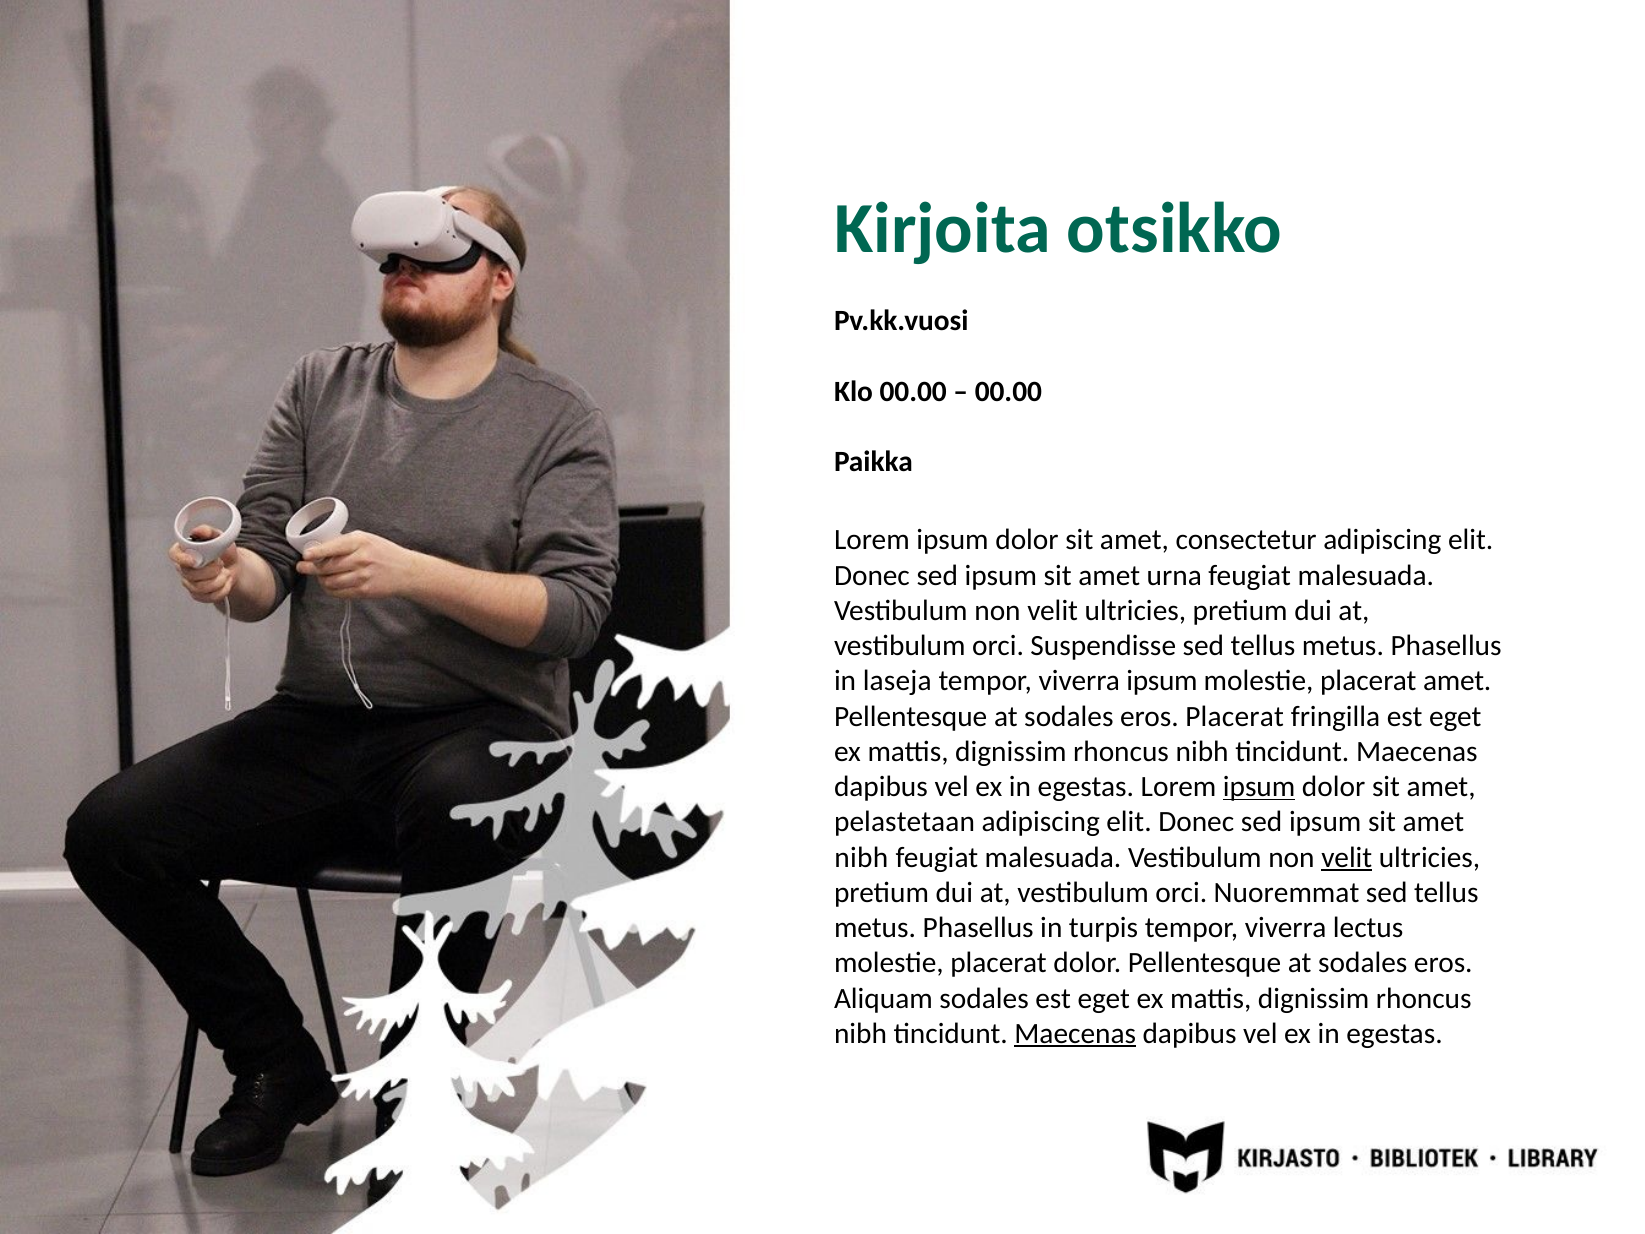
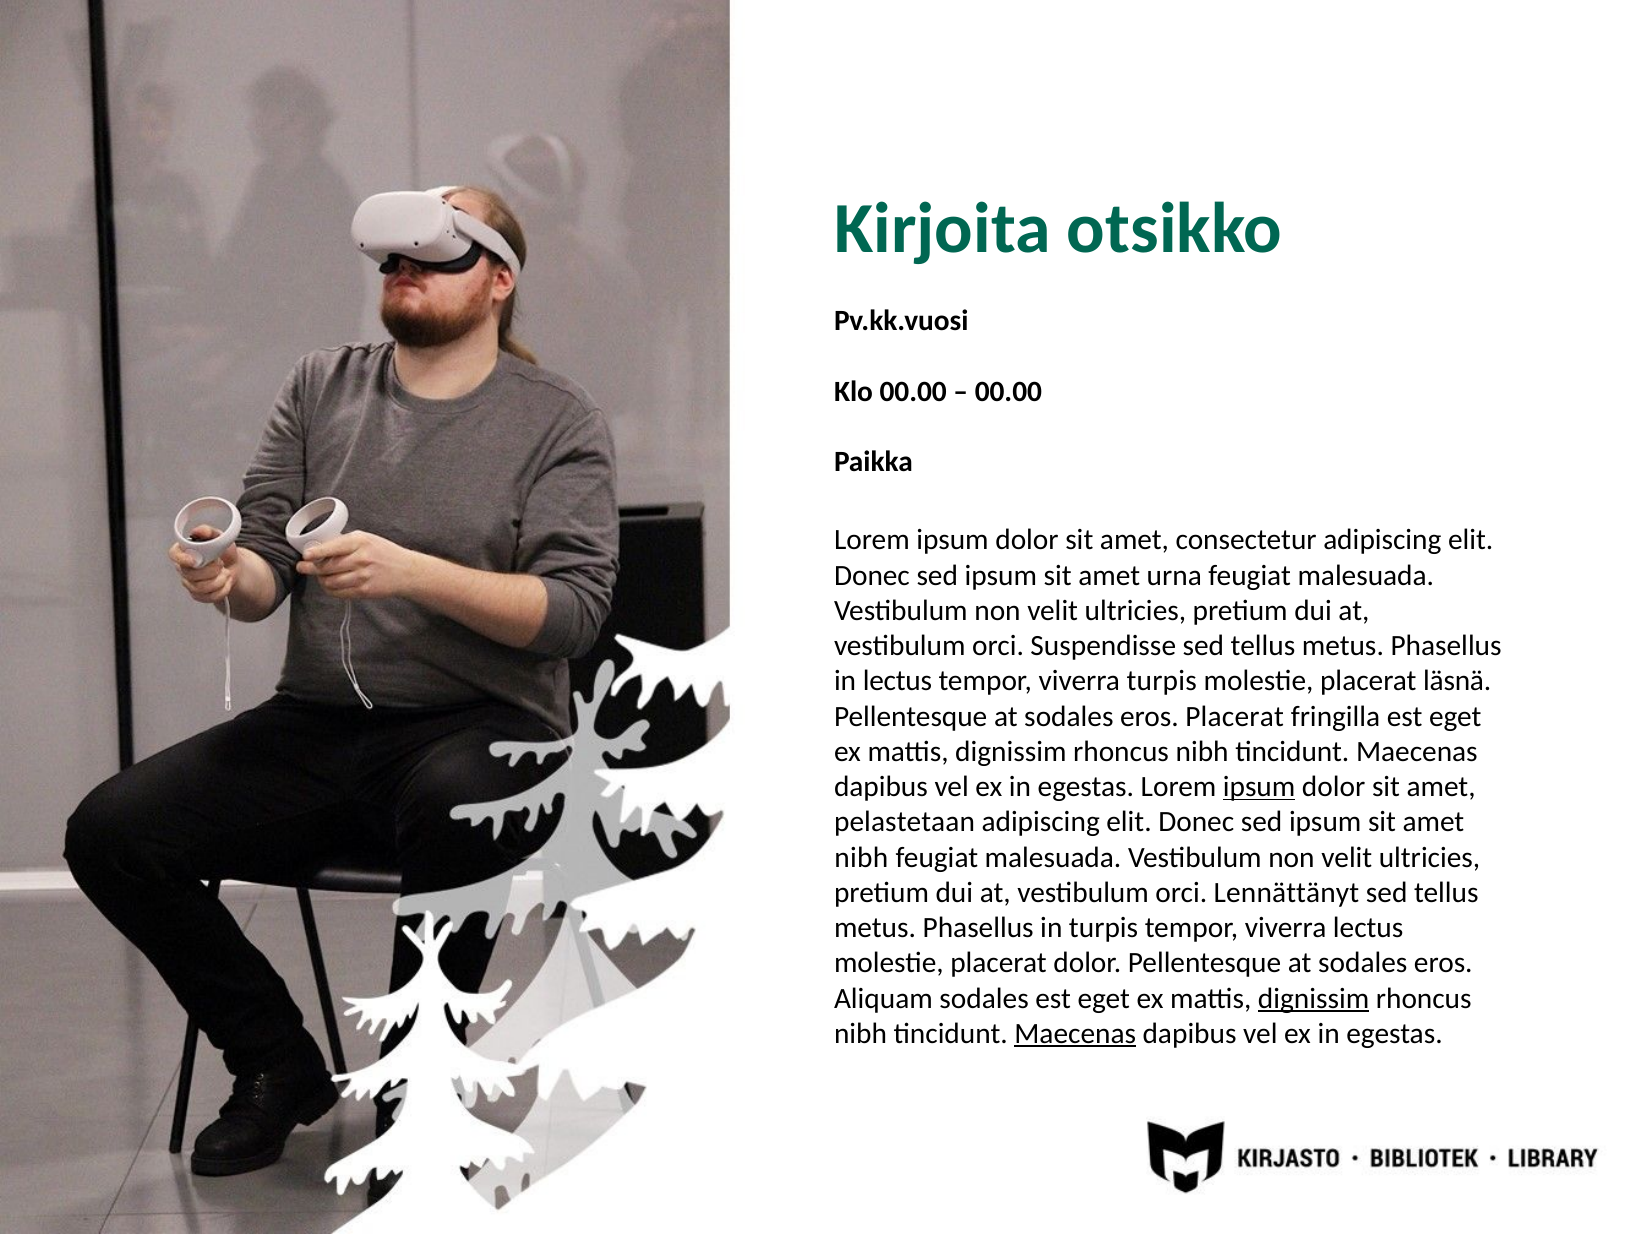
in laseja: laseja -> lectus (897, 681)
viverra ipsum: ipsum -> turpis (1162, 681)
placerat amet: amet -> läsnä (1457, 681)
velit underline: present -> none (1347, 857)
Nuoremmat: Nuoremmat -> Lennättänyt (1286, 893)
dignissim underline: none -> present (1314, 998)
